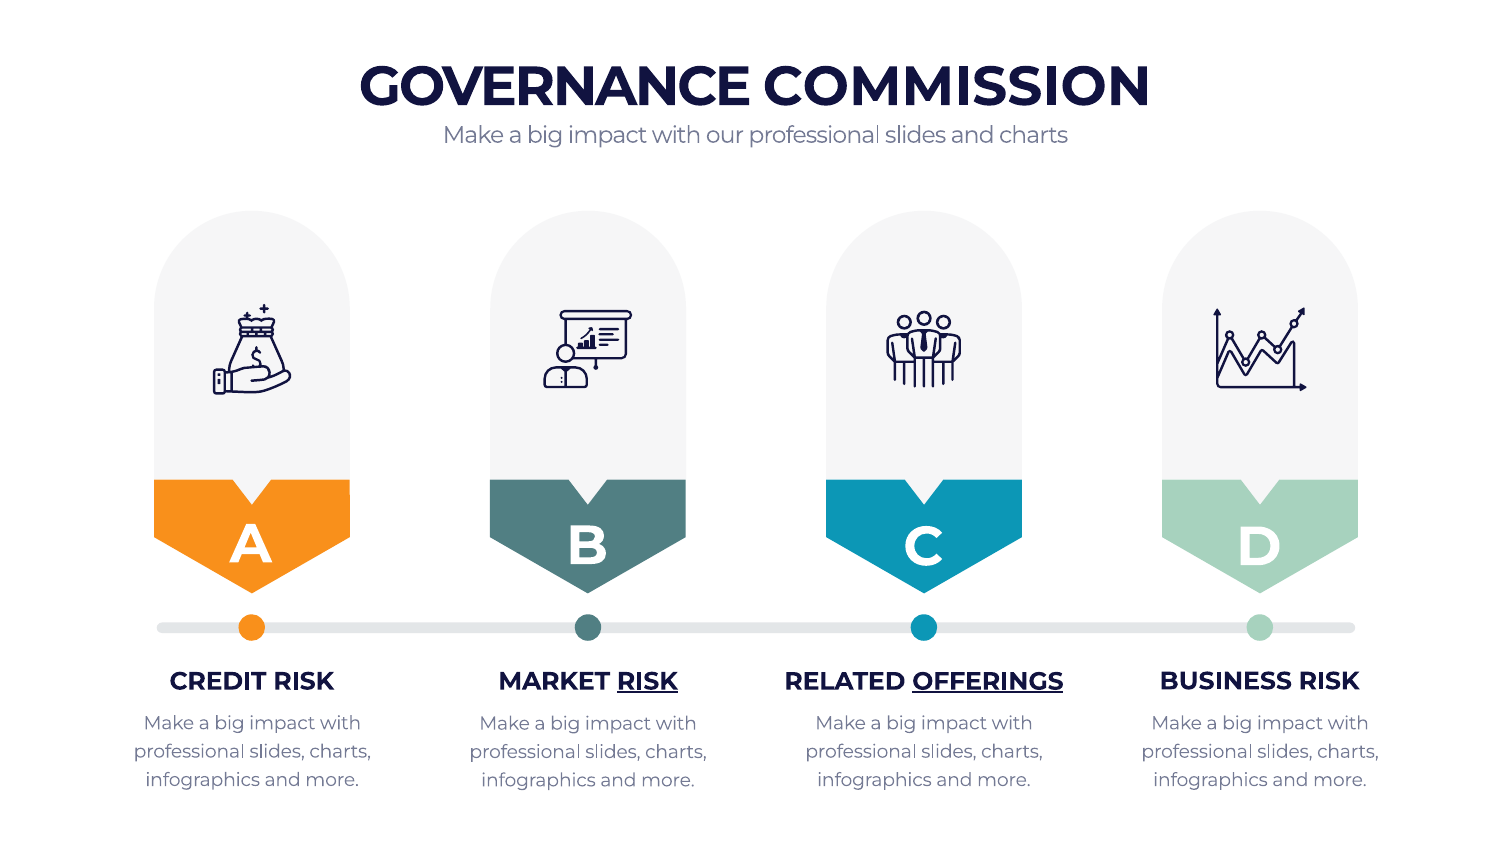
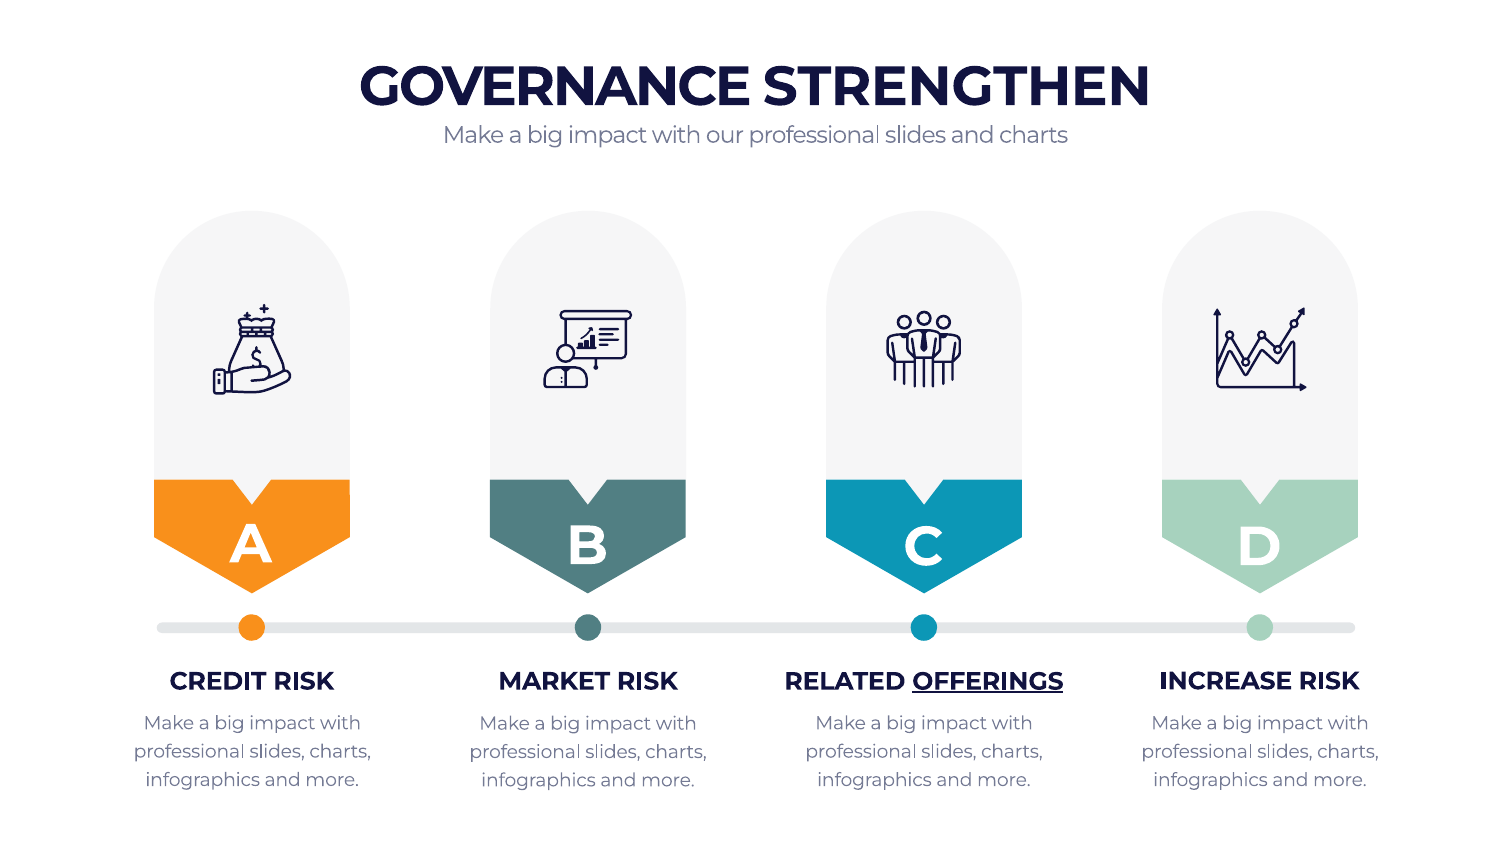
COMMISSION: COMMISSION -> STRENGTHEN (957, 87)
BUSINESS: BUSINESS -> INCREASE (1226, 681)
RISK underline: present -> none (647, 681)
